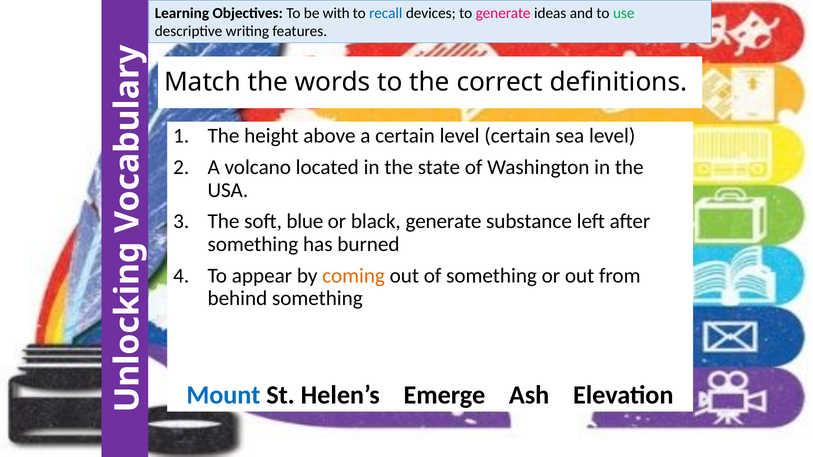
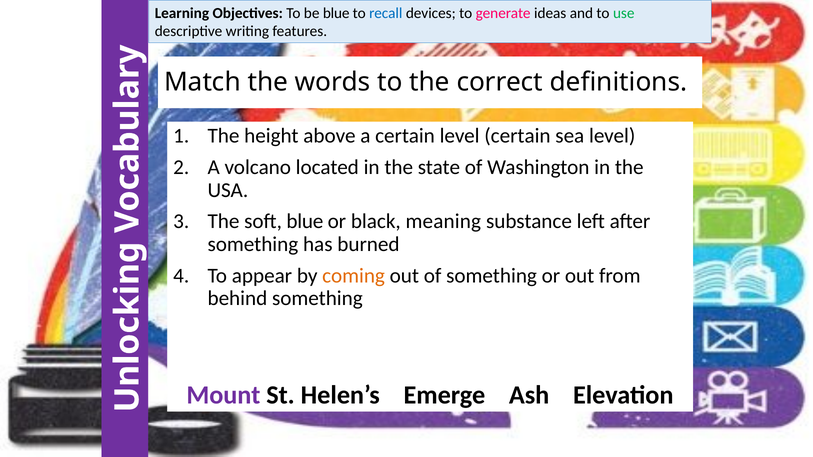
be with: with -> blue (336, 13)
black generate: generate -> meaning (443, 222)
Mount colour: blue -> purple (223, 395)
